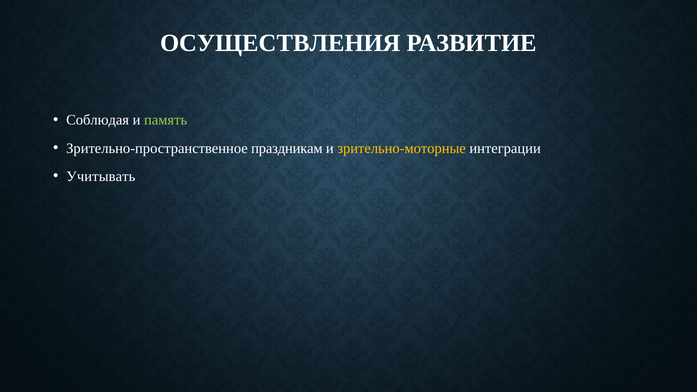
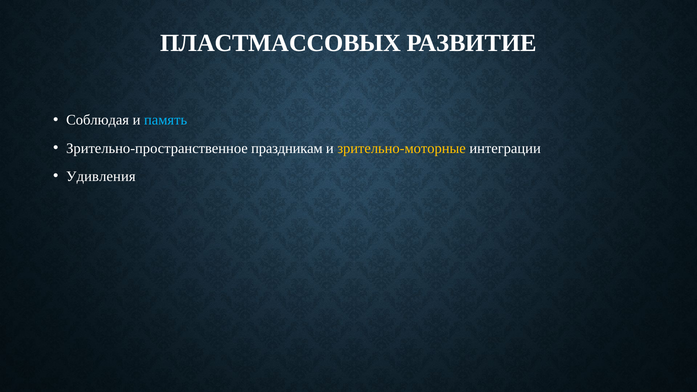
ОСУЩЕСТВЛЕНИЯ: ОСУЩЕСТВЛЕНИЯ -> ПЛАСТМАССОВЫХ (281, 43)
память colour: light green -> light blue (166, 120)
Учитывать: Учитывать -> Удивления (101, 177)
